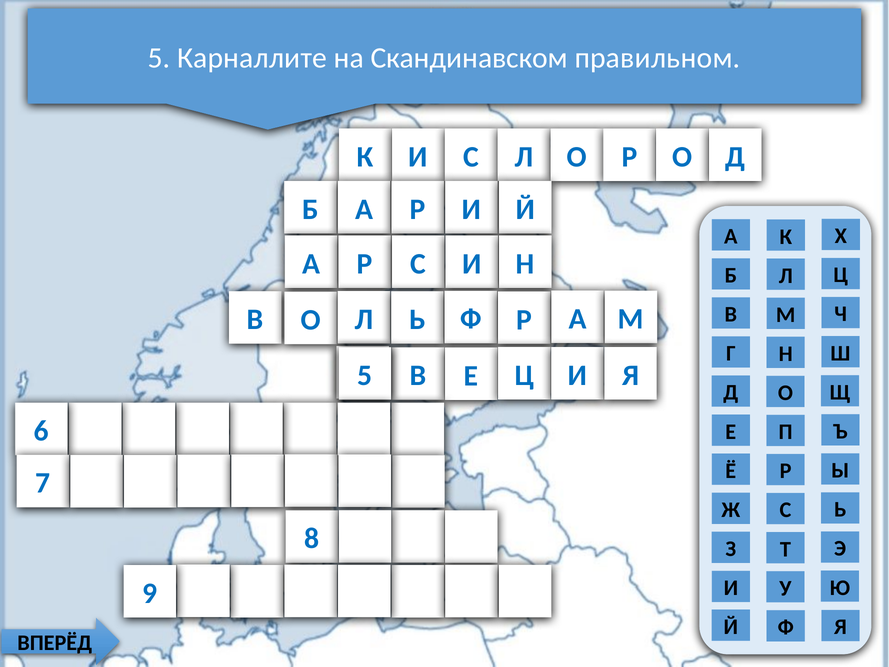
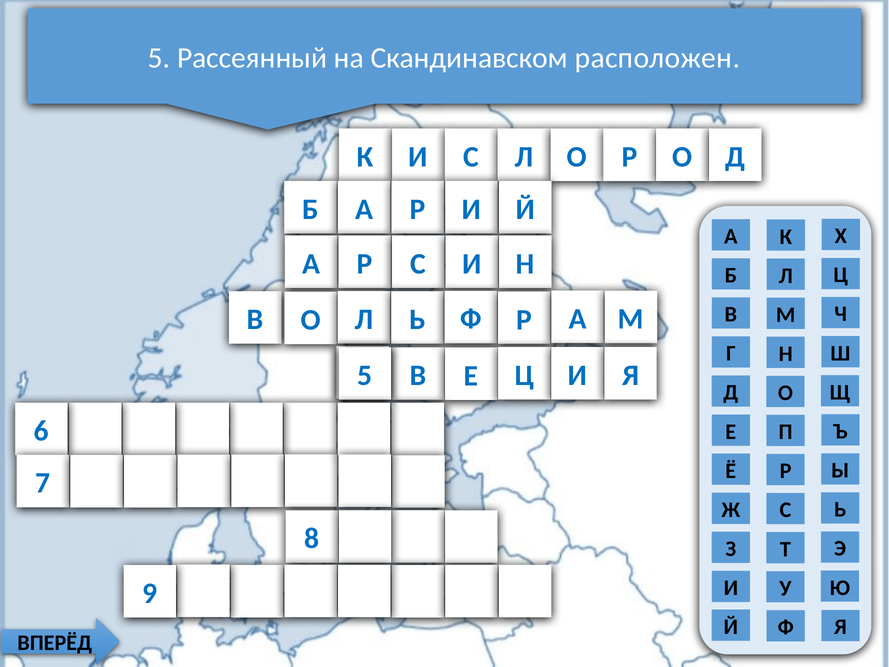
Карналлите: Карналлите -> Рассеянный (252, 58)
правильном: правильном -> расположен (657, 58)
